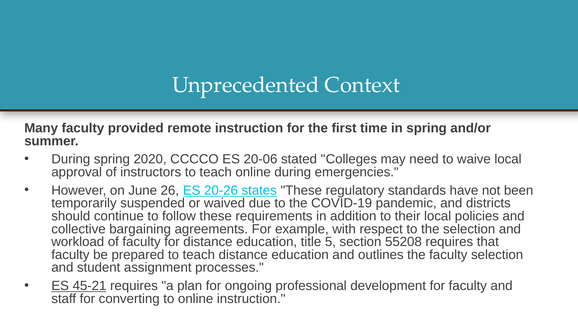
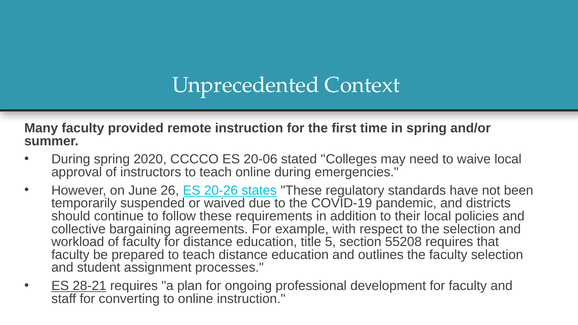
45-21: 45-21 -> 28-21 (90, 286)
